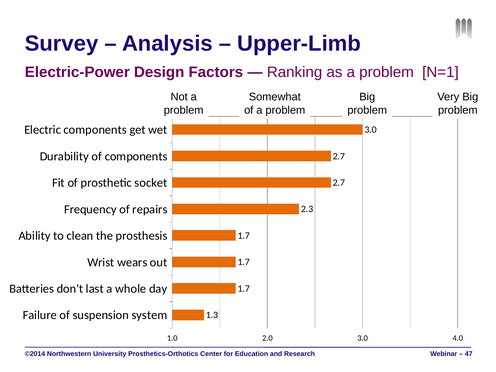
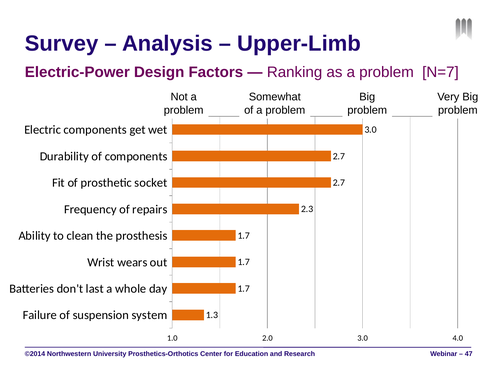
N=1: N=1 -> N=7 (440, 72)
